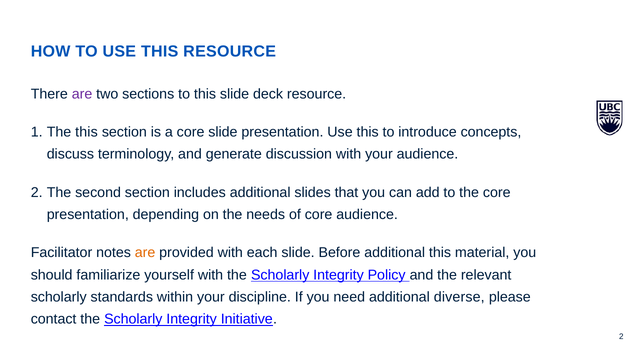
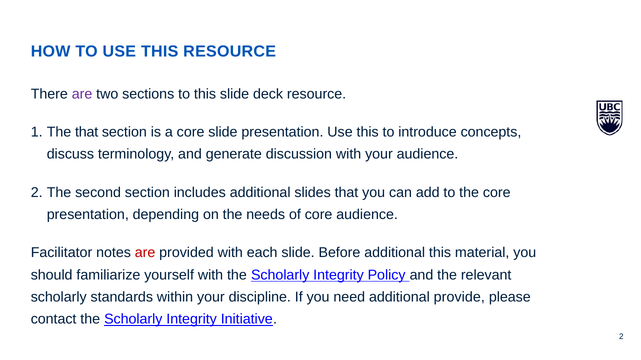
The this: this -> that (87, 132)
are colour: orange -> red (145, 253)
diverse: diverse -> provide (459, 298)
